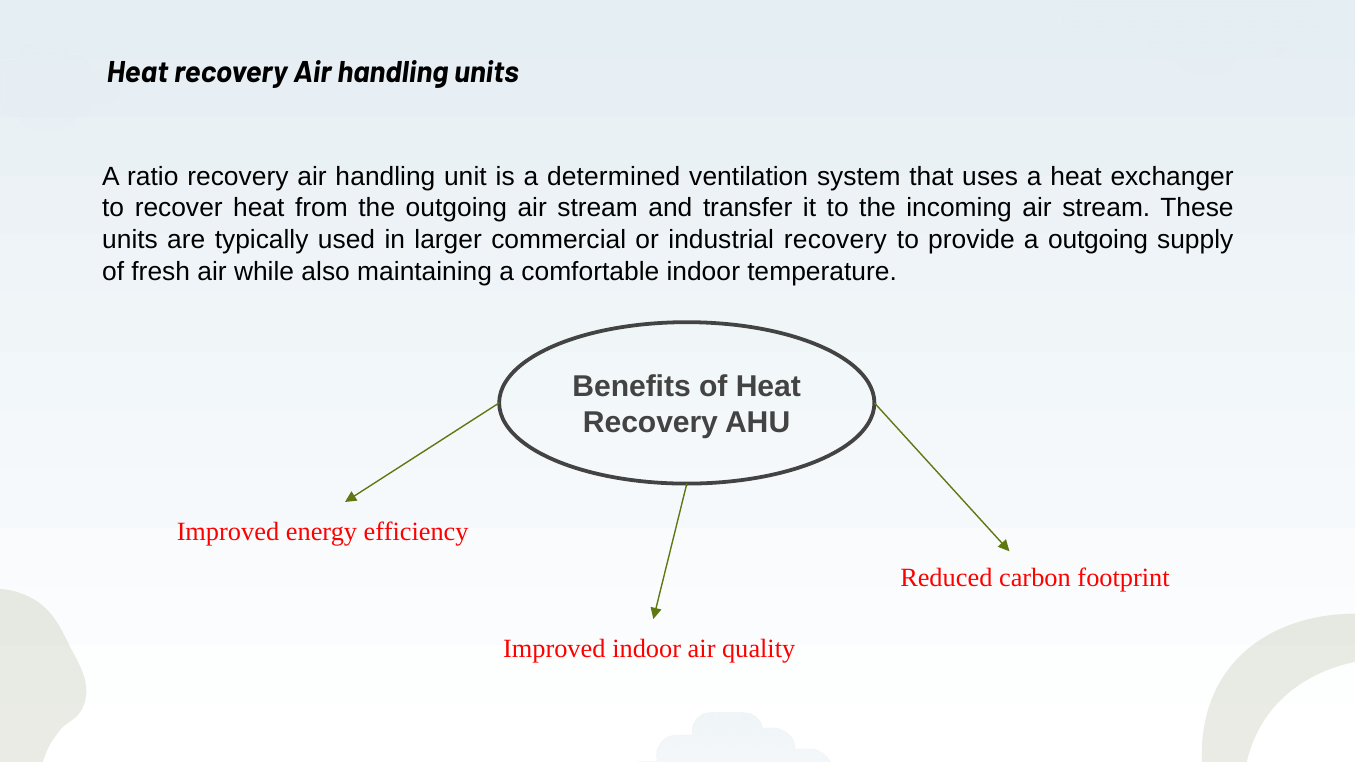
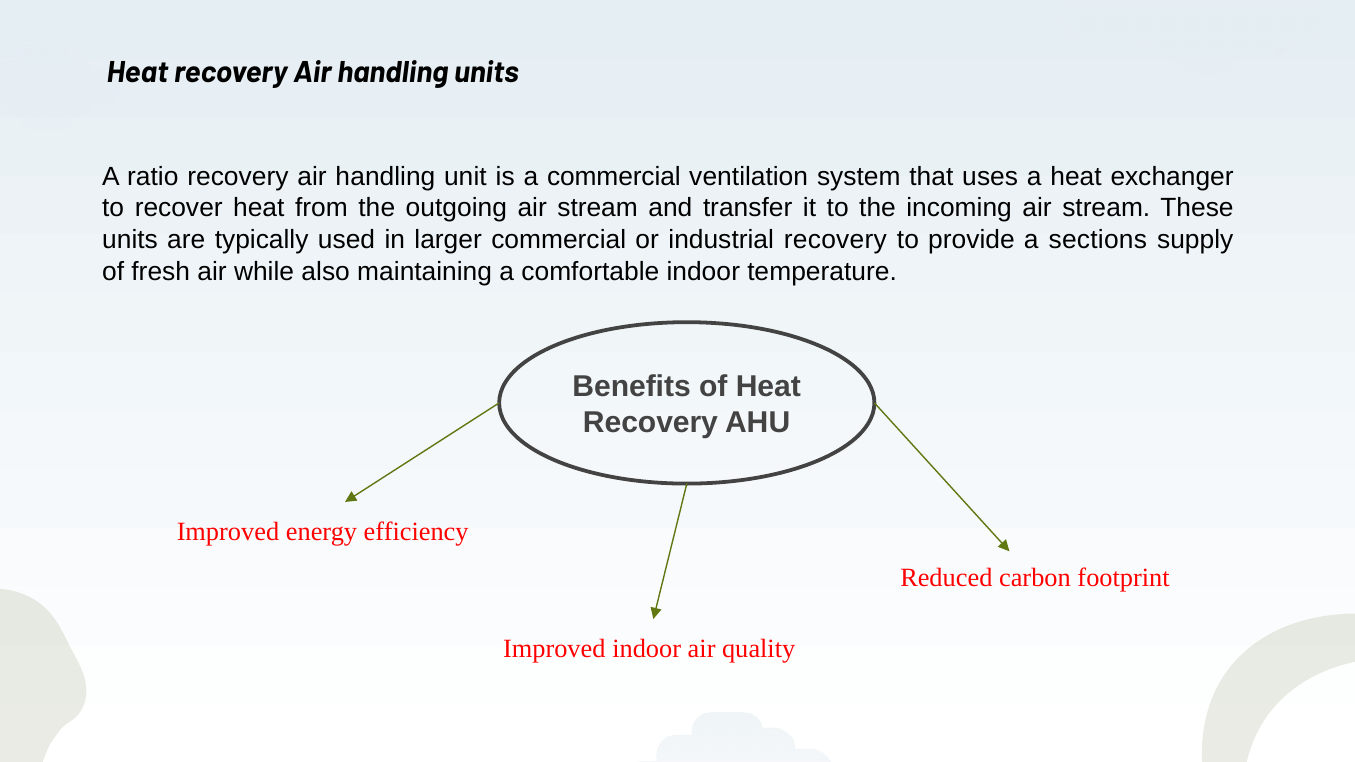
a determined: determined -> commercial (614, 177)
a outgoing: outgoing -> sections (1098, 240)
